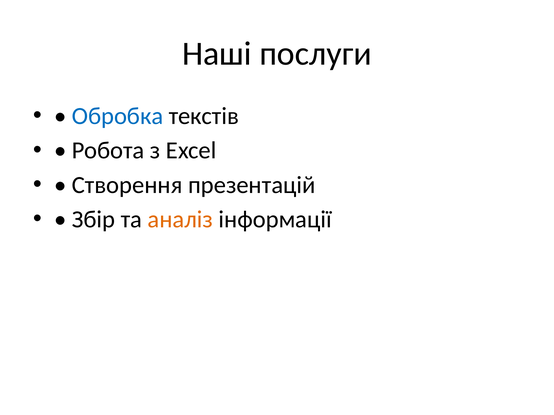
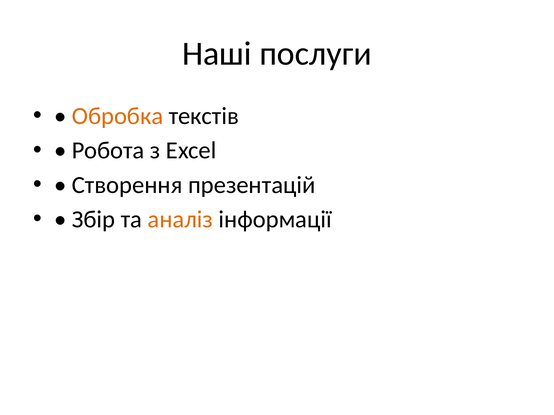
Обробка colour: blue -> orange (118, 116)
